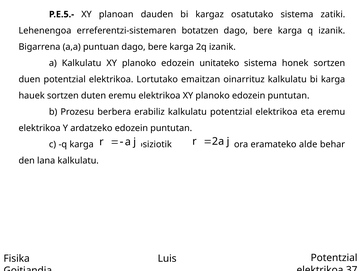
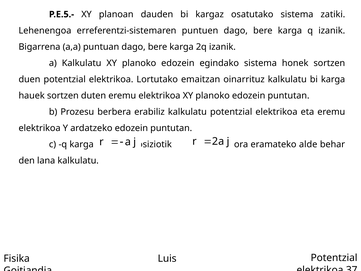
botatzen: botatzen -> puntuen (200, 31)
unitateko: unitateko -> egindako (219, 63)
